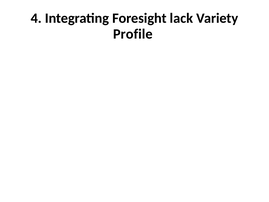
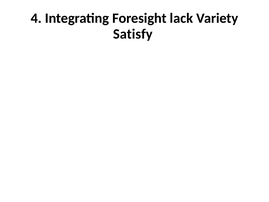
Profile: Profile -> Satisfy (133, 34)
